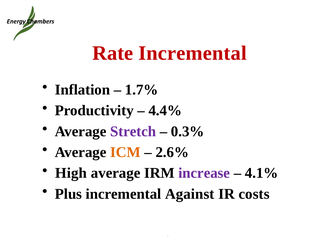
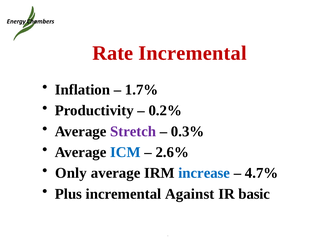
4.4%: 4.4% -> 0.2% (165, 110)
ICM colour: orange -> blue (125, 152)
High: High -> Only (71, 173)
increase colour: purple -> blue (204, 173)
4.1%: 4.1% -> 4.7% (262, 173)
costs: costs -> basic (254, 194)
